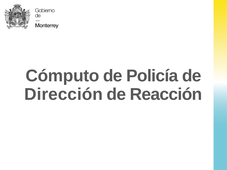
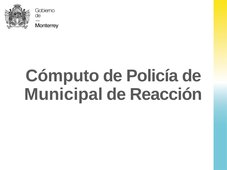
Dirección: Dirección -> Municipal (64, 94)
